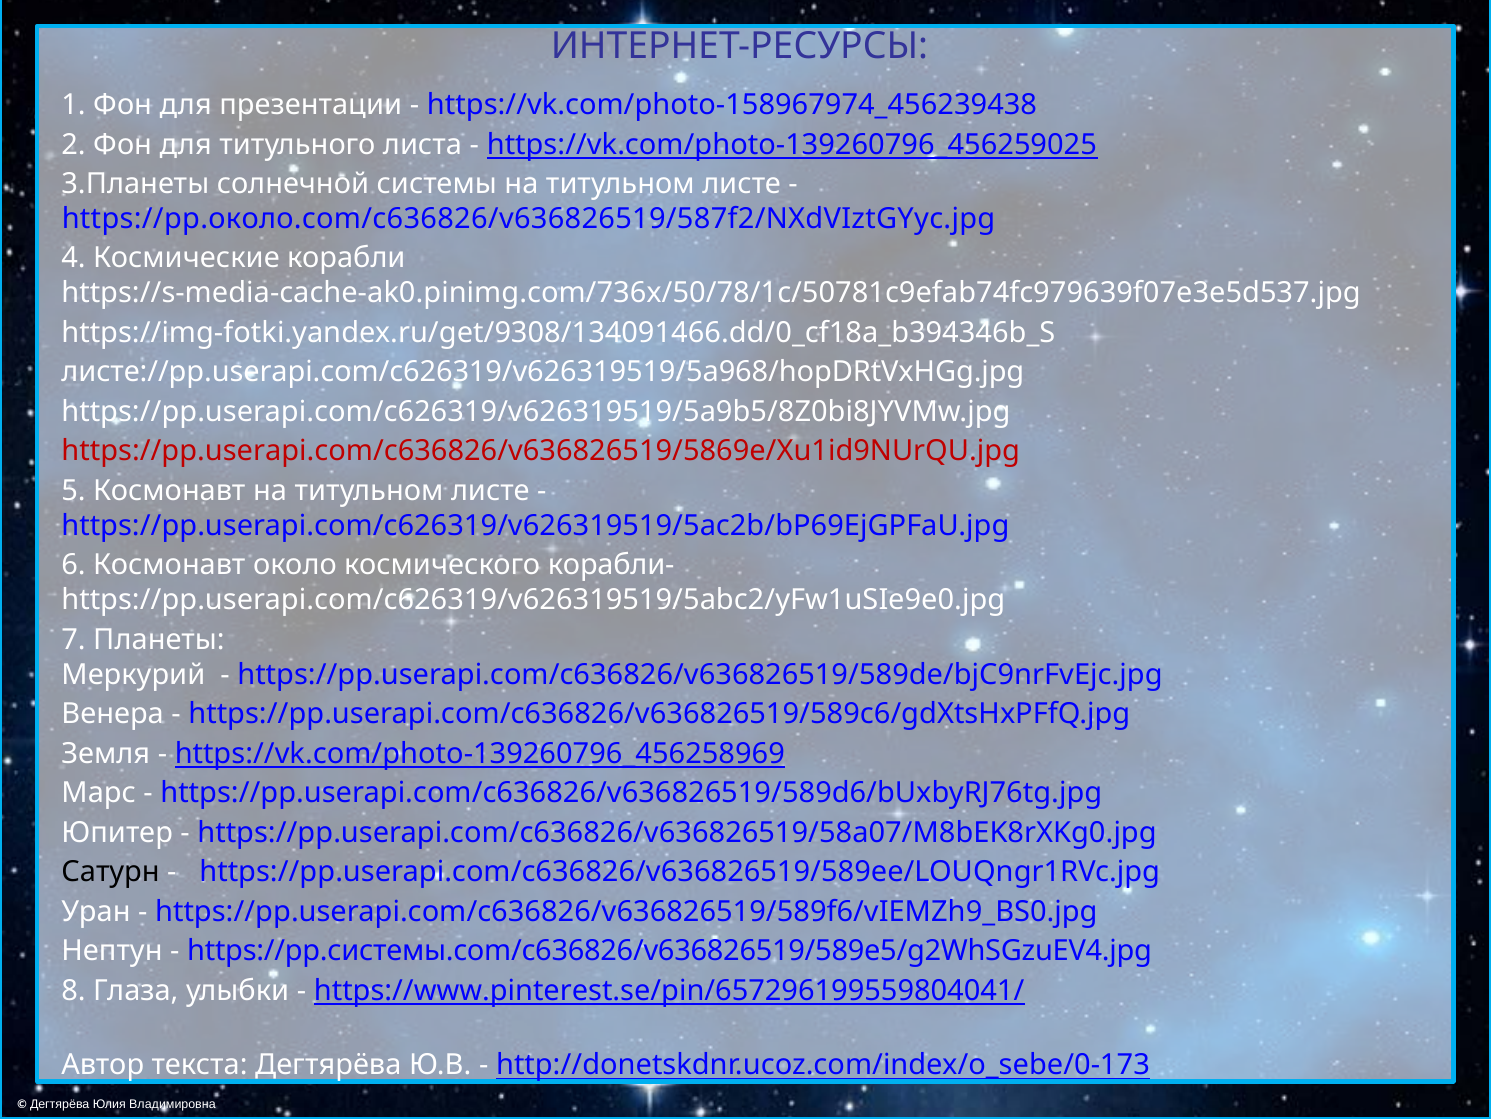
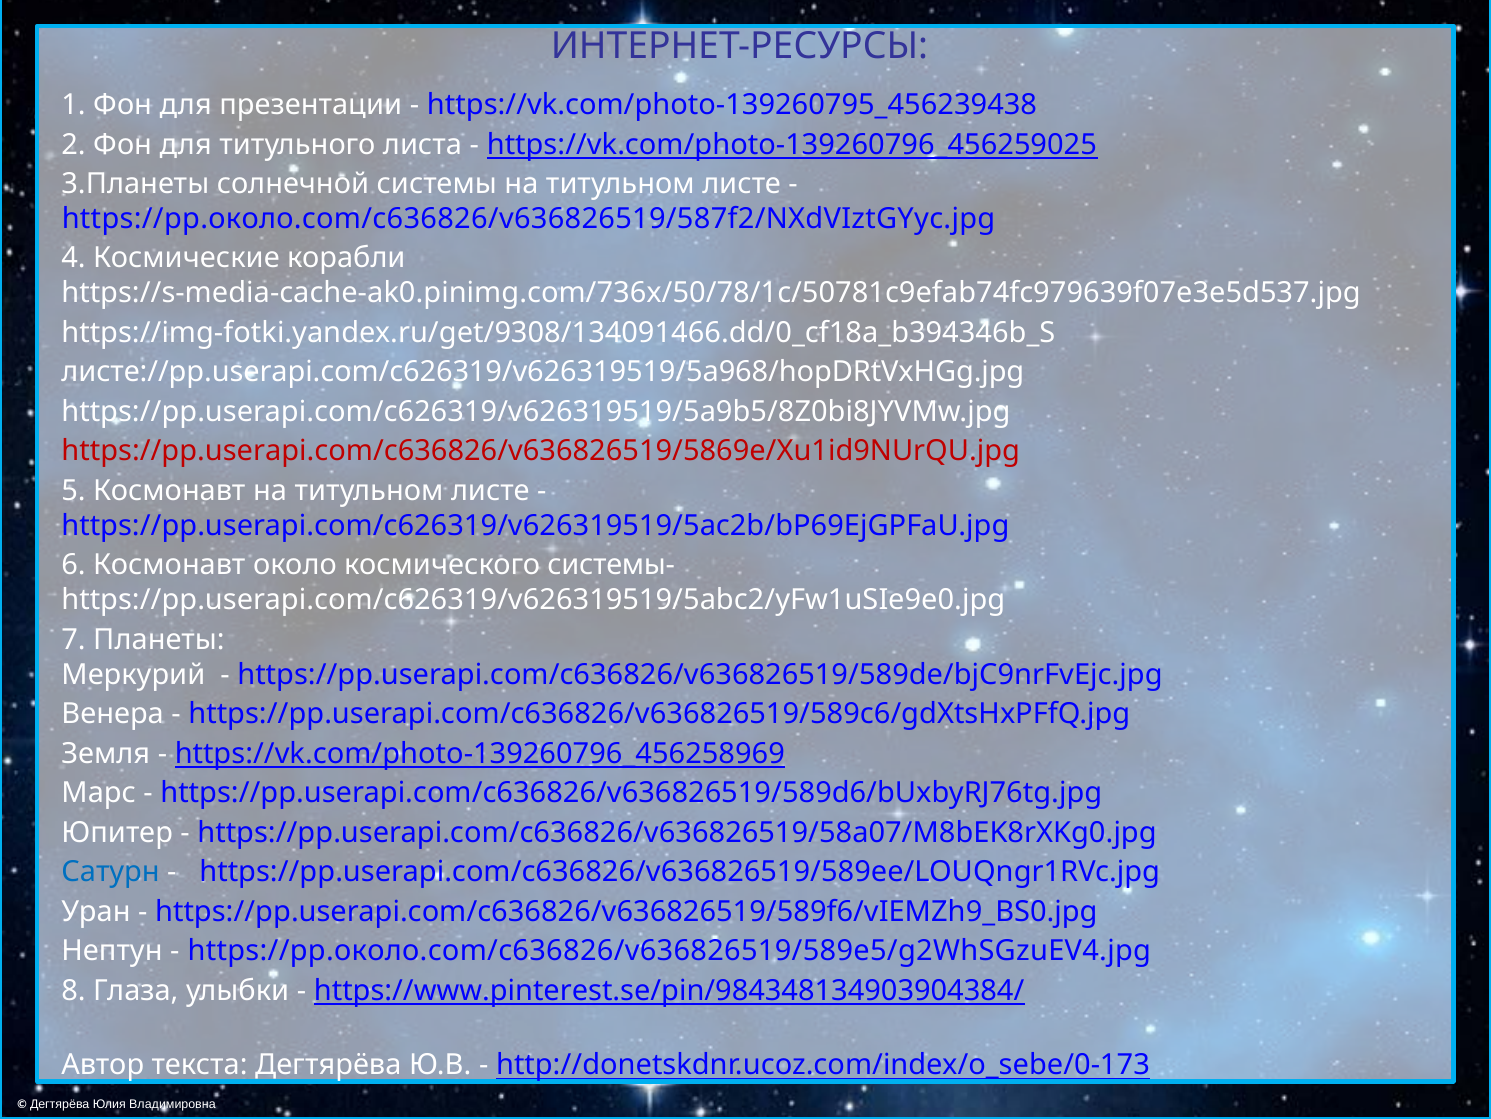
https://vk.com/photo-158967974_456239438: https://vk.com/photo-158967974_456239438 -> https://vk.com/photo-139260795_456239438 (732, 105)
корабли-: корабли- -> системы- (611, 565)
Сатурн colour: black -> blue (111, 872)
https://pp.системы.com/c636826/v636826519/589e5/g2WhSGzuEV4.jpg: https://pp.системы.com/c636826/v636826519/589e5/g2WhSGzuEV4.jpg -> https://pp.около.com/c636826/v636826519/589e5/g2WhSGzuEV4.jpg (669, 951)
https://www.pinterest.se/pin/657296199559804041/: https://www.pinterest.se/pin/657296199559804041/ -> https://www.pinterest.se/pin/984348134903904384/ (669, 990)
